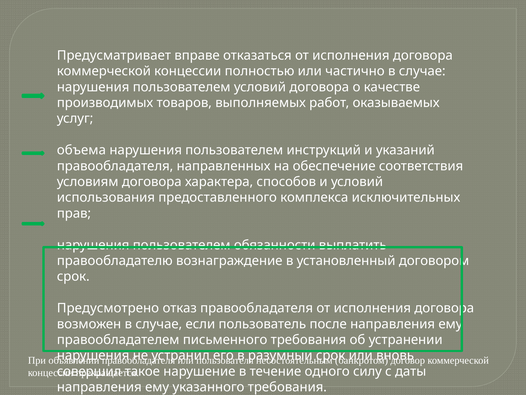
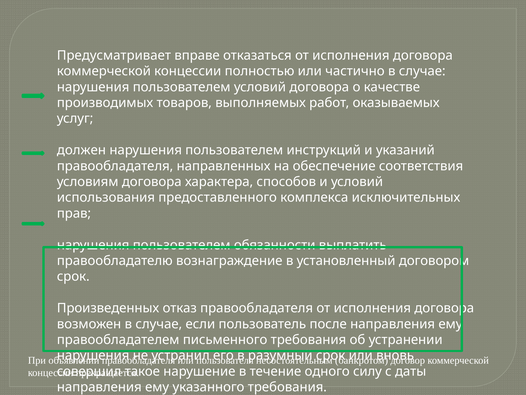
объема: объема -> должен (81, 150)
Предусмотрено: Предусмотрено -> Произведенных (108, 308)
